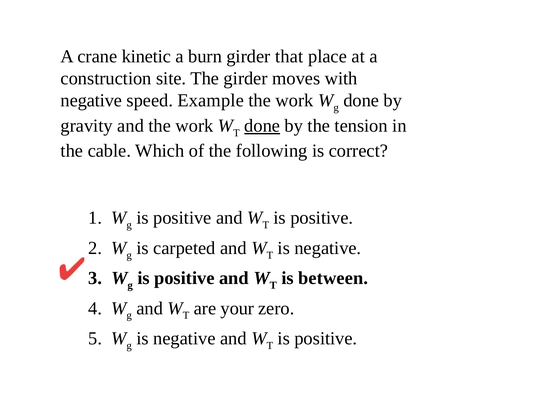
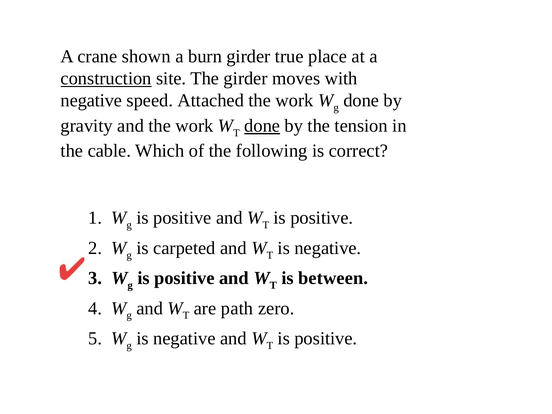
kinetic: kinetic -> shown (146, 56)
that: that -> true (289, 56)
construction underline: none -> present (106, 79)
Example: Example -> Attached (211, 101)
your: your -> path (237, 308)
